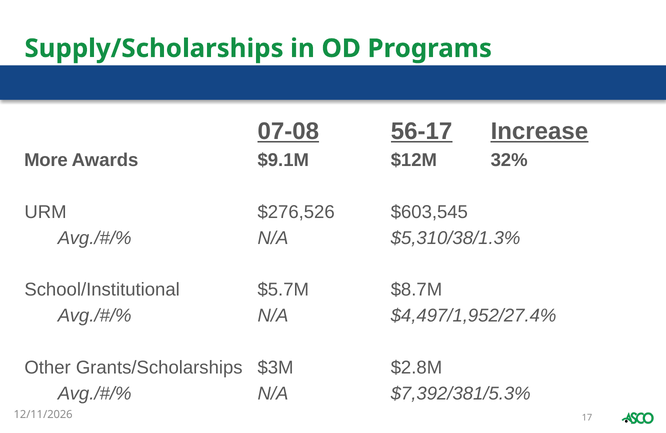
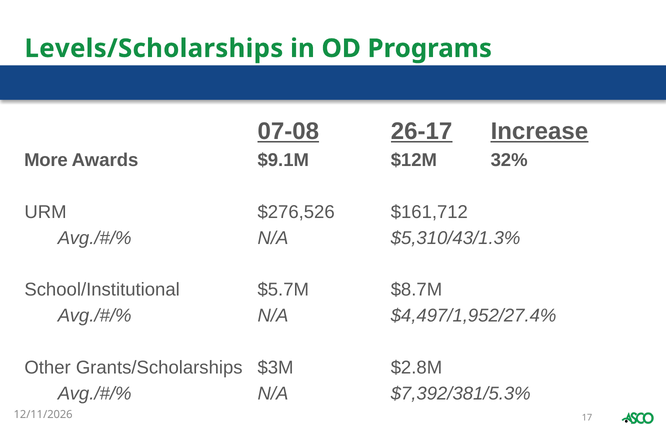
Supply/Scholarships: Supply/Scholarships -> Levels/Scholarships (154, 48)
56-17: 56-17 -> 26-17 (422, 131)
$603,545: $603,545 -> $161,712 (429, 212)
$5,310/38/1.3%: $5,310/38/1.3% -> $5,310/43/1.3% (456, 238)
